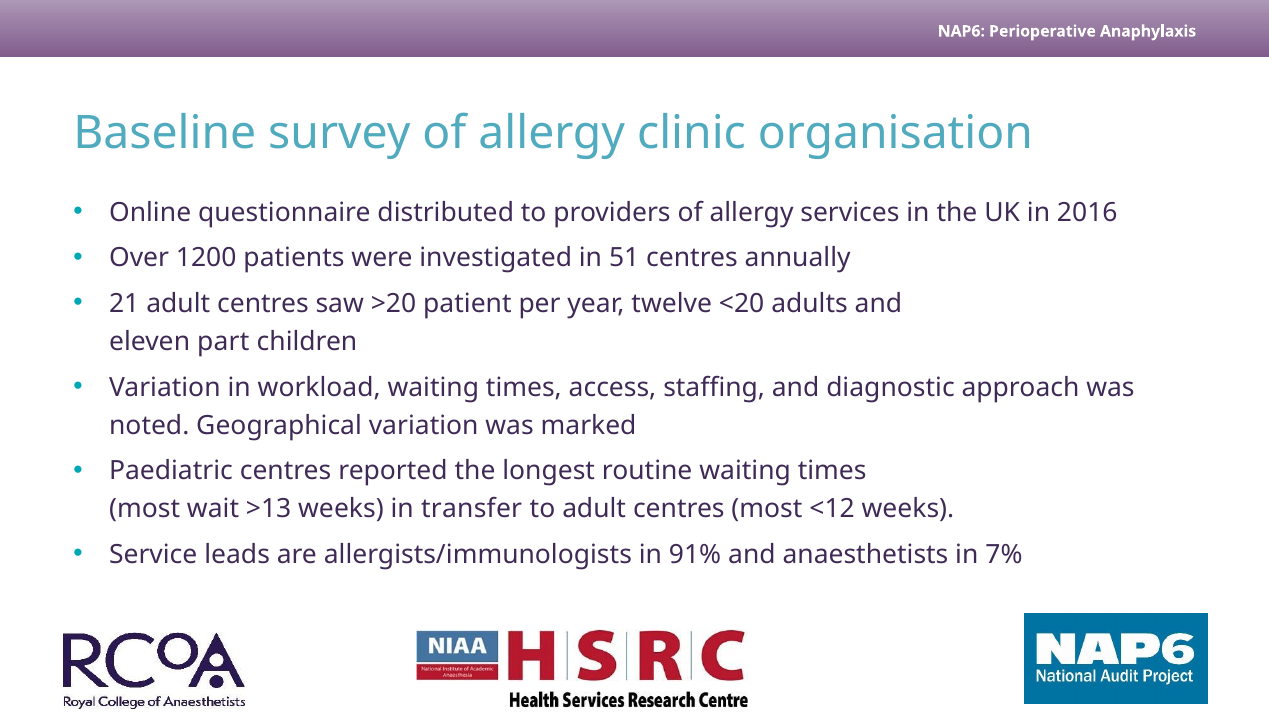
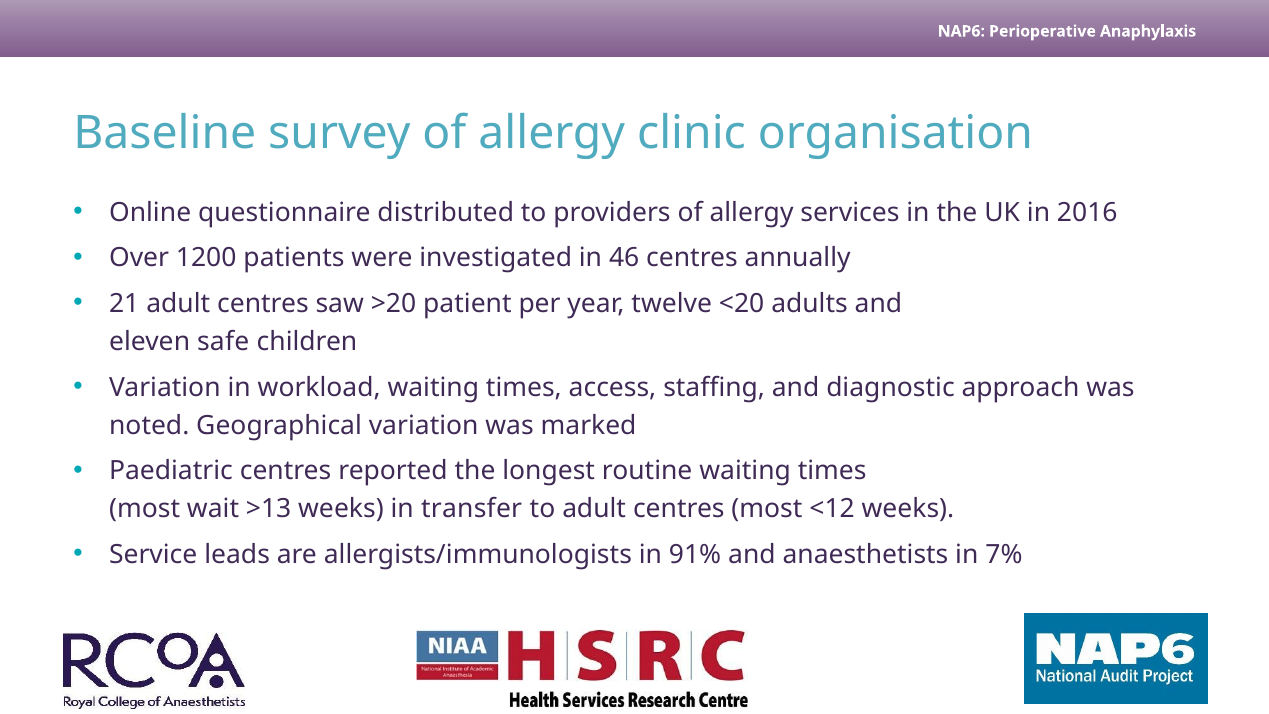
51: 51 -> 46 (624, 258)
part: part -> safe (223, 342)
